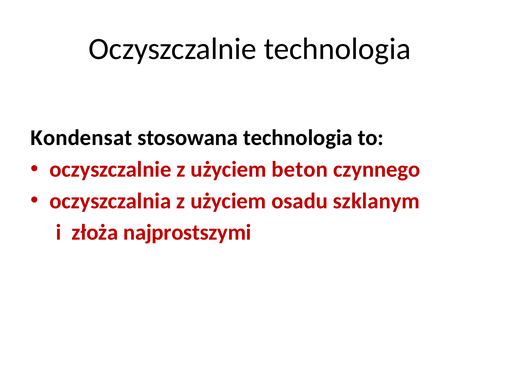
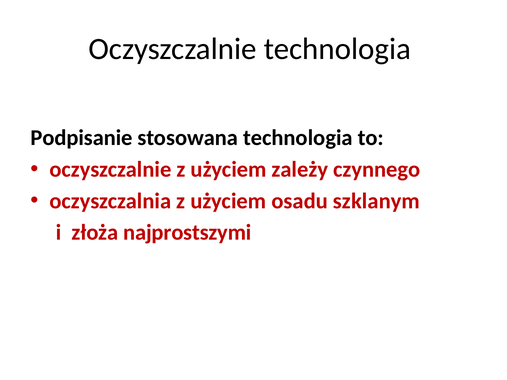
Kondensat: Kondensat -> Podpisanie (81, 138)
beton: beton -> zależy (300, 170)
